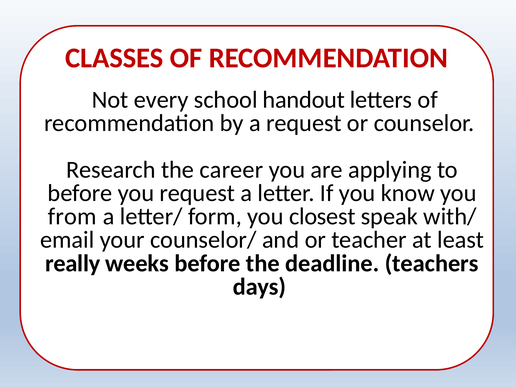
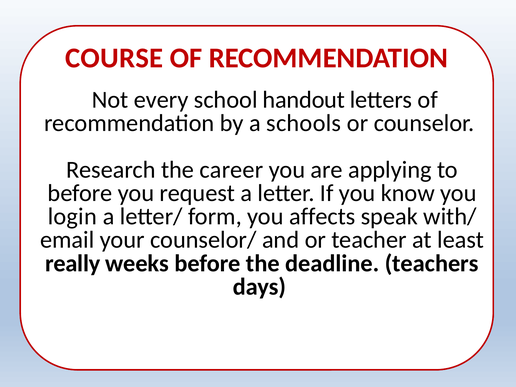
CLASSES: CLASSES -> COURSE (114, 58)
a request: request -> schools (304, 123)
from: from -> login (72, 217)
closest: closest -> affects (322, 217)
